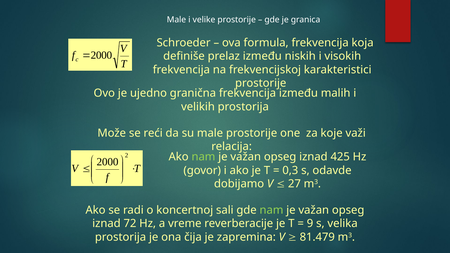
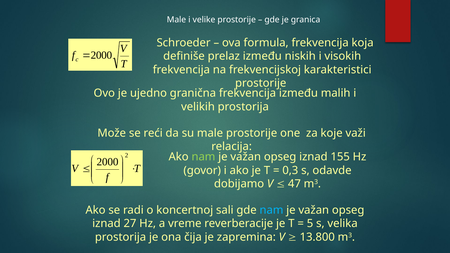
425: 425 -> 155 (340, 157)
27: 27 -> 47 (294, 184)
nam colour: light green -> light blue (271, 210)
72: 72 -> 27 (130, 224)
9: 9 -> 5 (310, 224)
81.479: 81.479 -> 13.800 (317, 237)
